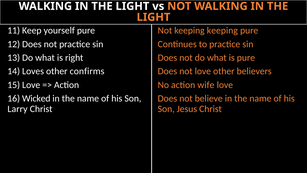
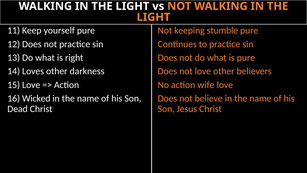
keeping keeping: keeping -> stumble (222, 30)
confirms: confirms -> darkness (87, 71)
Larry: Larry -> Dead (18, 109)
